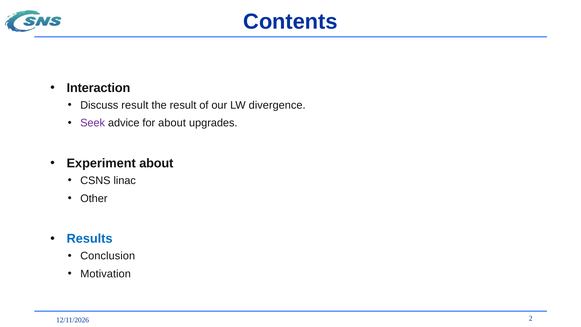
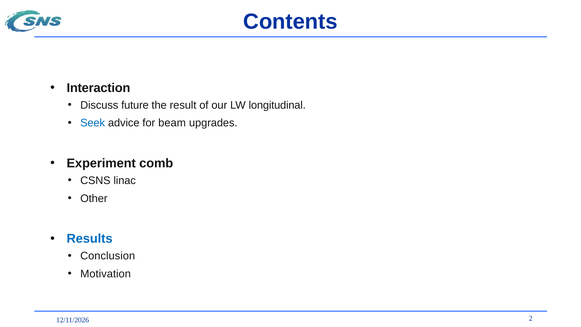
Discuss result: result -> future (135, 105)
divergence: divergence -> longitudinal (277, 105)
Seek colour: purple -> blue (93, 123)
for about: about -> beam (172, 123)
Experiment about: about -> comb (156, 163)
